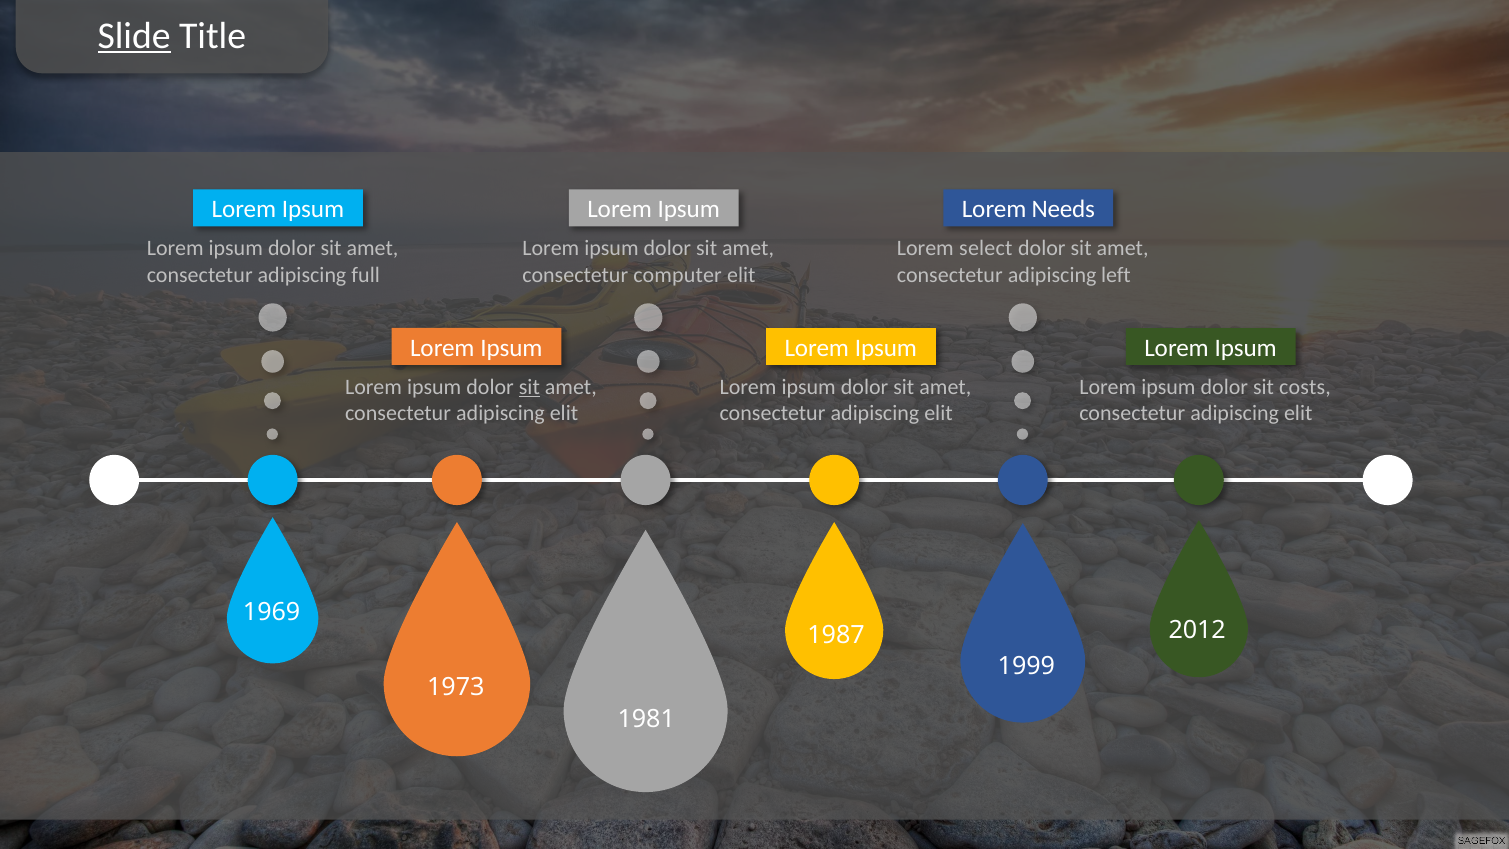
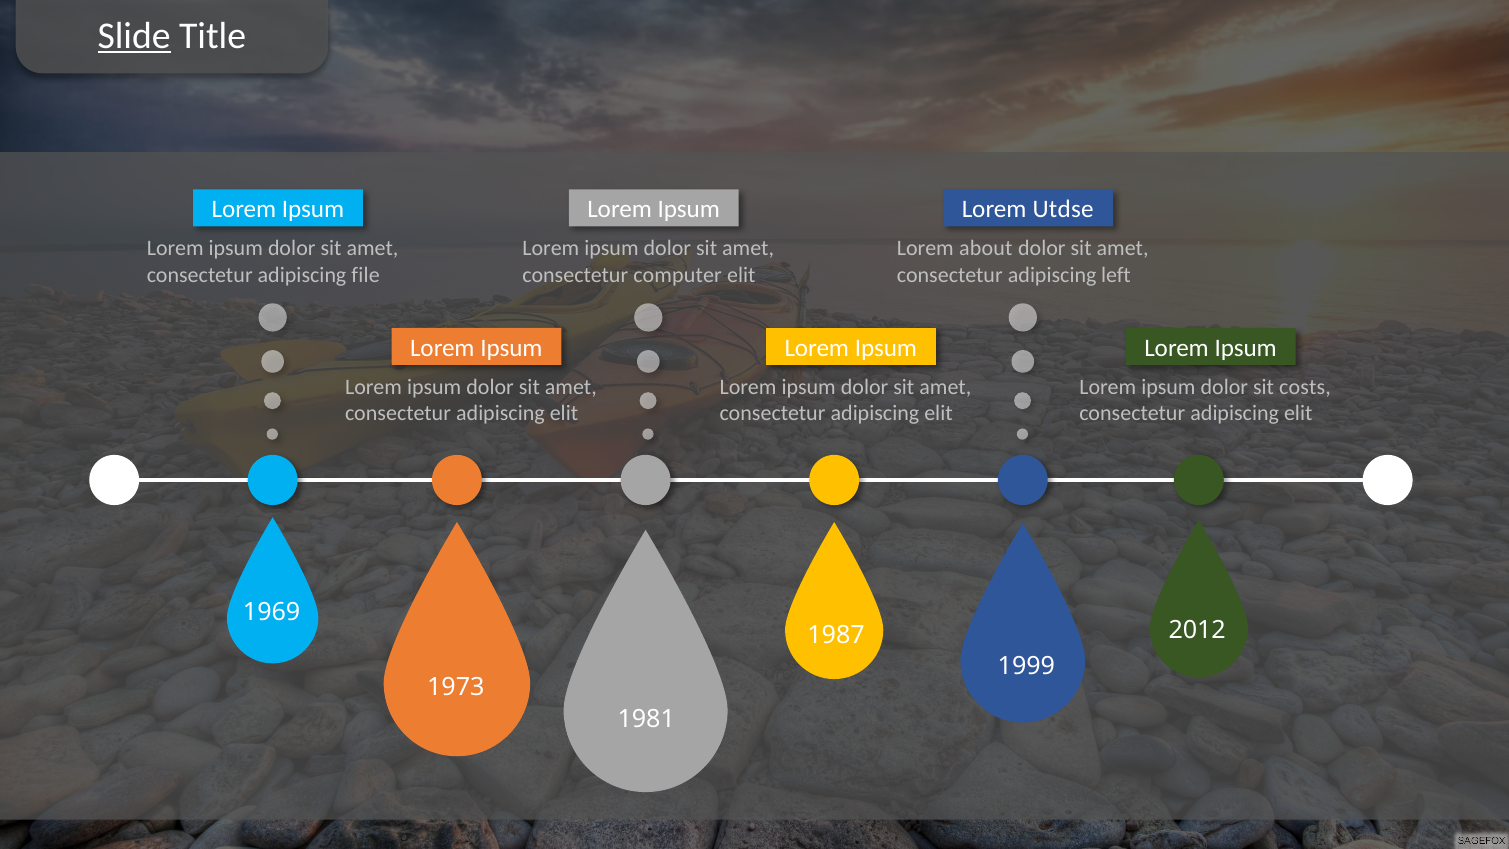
Needs: Needs -> Utdse (1063, 210)
select: select -> about (986, 249)
full: full -> file (366, 275)
sit underline: present -> none (529, 387)
